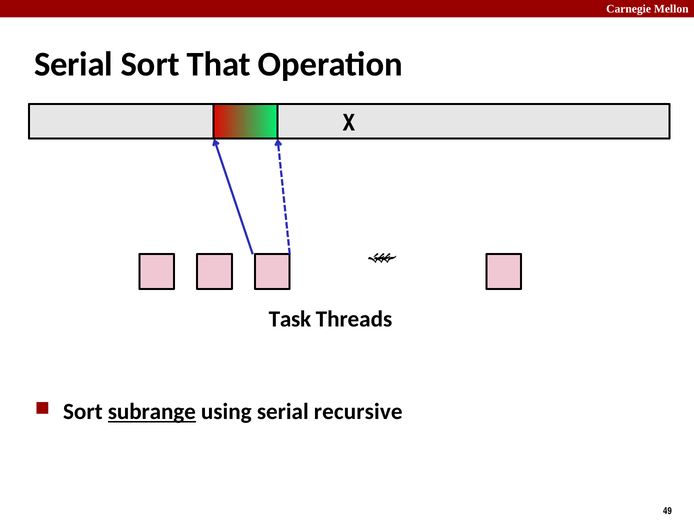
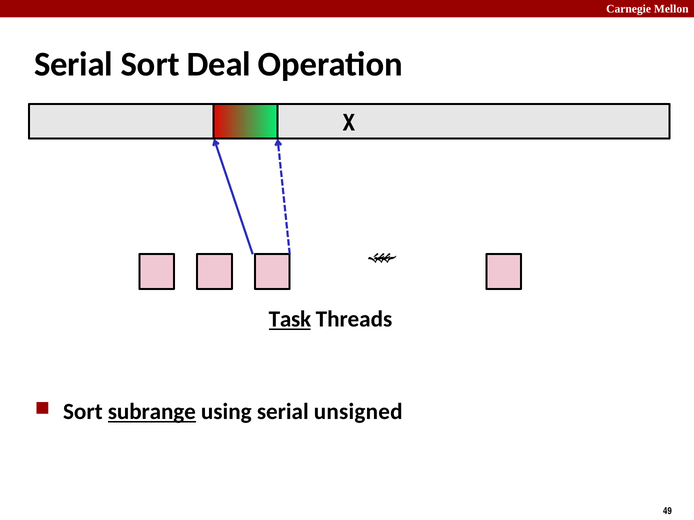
That: That -> Deal (219, 64)
Task underline: none -> present (290, 319)
recursive: recursive -> unsigned (358, 412)
